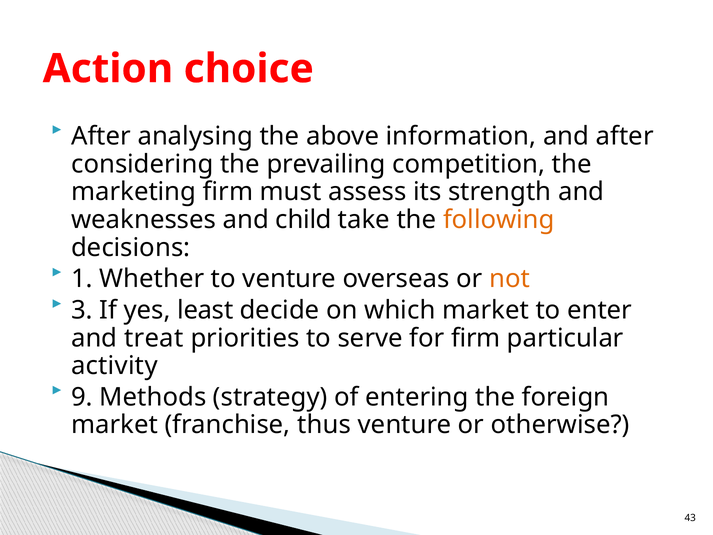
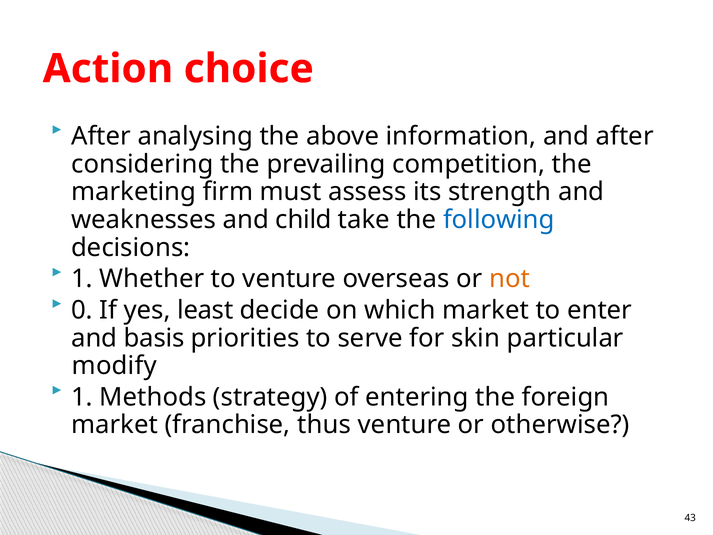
following colour: orange -> blue (499, 220)
3: 3 -> 0 (82, 310)
treat: treat -> basis (154, 338)
for firm: firm -> skin (476, 338)
activity: activity -> modify (114, 366)
9: 9 -> 1 (82, 397)
